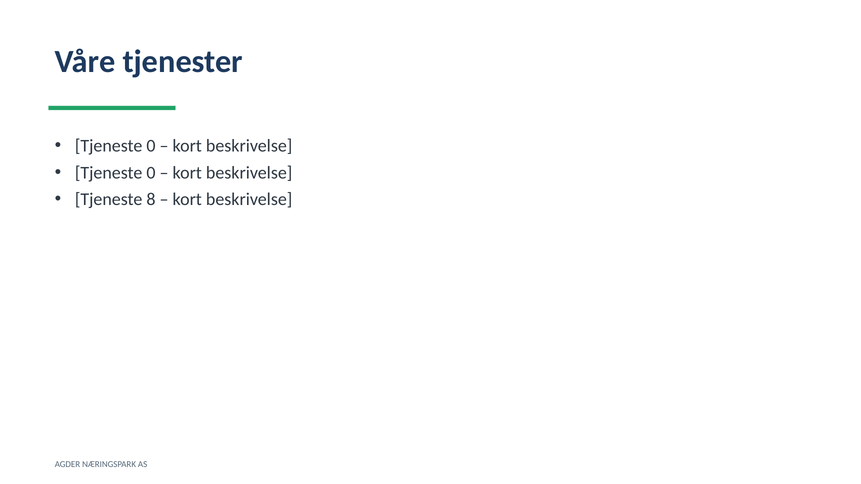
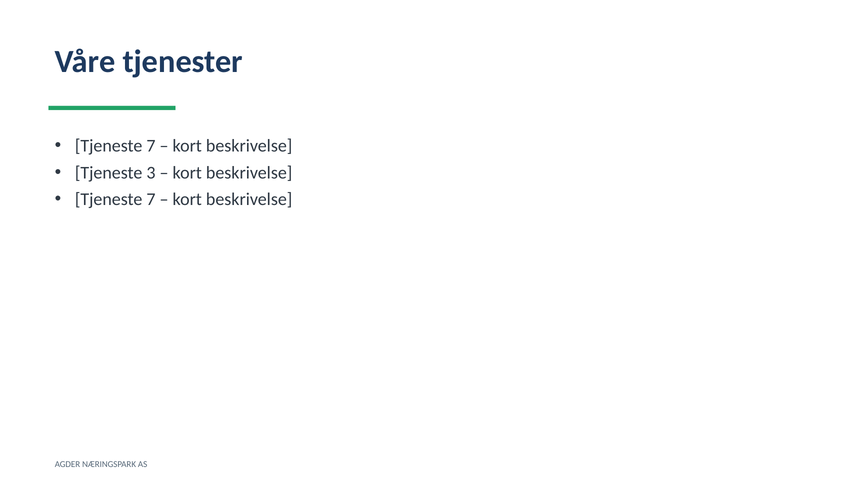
0: 0 -> 7 (151, 146)
0: 0 -> 3 (151, 173)
8: 8 -> 7 (151, 200)
